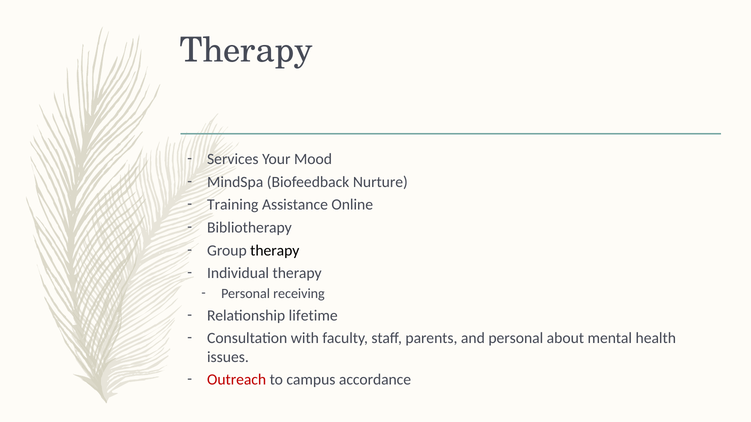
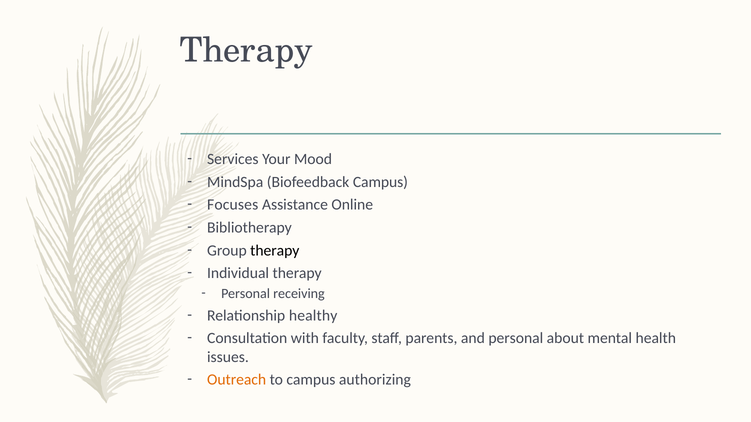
Biofeedback Nurture: Nurture -> Campus (380, 182)
Training: Training -> Focuses (233, 205)
lifetime: lifetime -> healthy (313, 316)
Outreach colour: red -> orange (237, 380)
accordance: accordance -> authorizing (375, 380)
